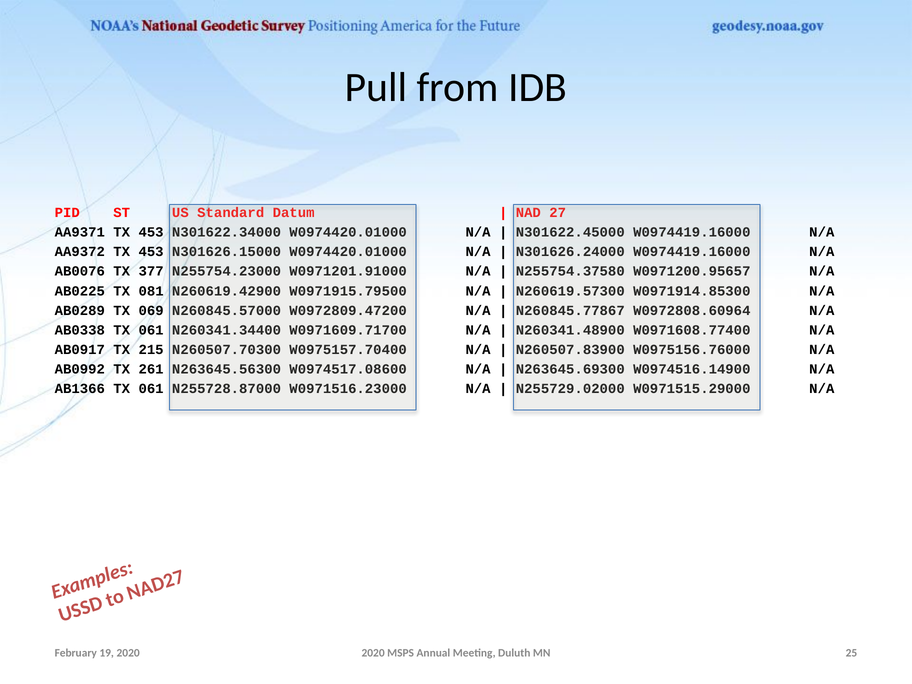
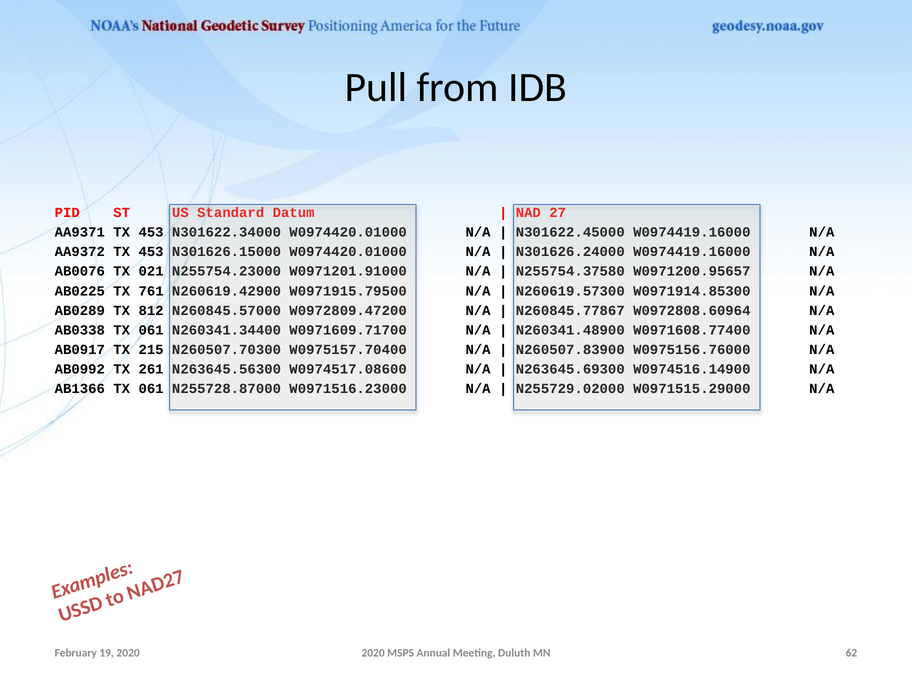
377: 377 -> 021 (151, 271)
081: 081 -> 761 (151, 291)
069: 069 -> 812 (151, 311)
25: 25 -> 62 (851, 653)
